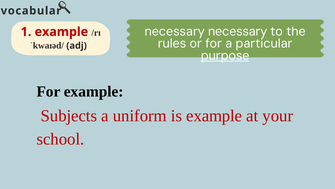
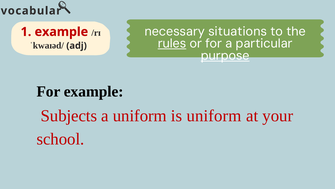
necessary necessary: necessary -> situations (238, 31)
rules underline: none -> present (172, 43)
is example: example -> uniform (214, 116)
